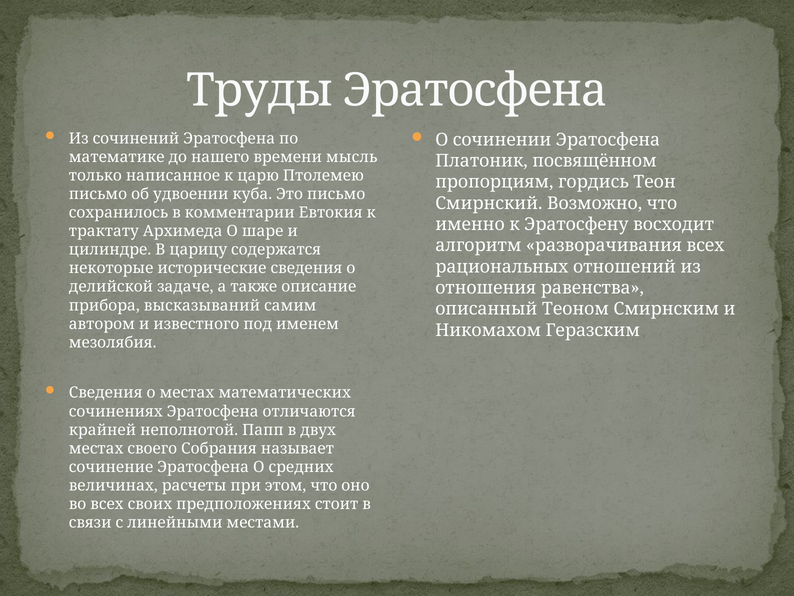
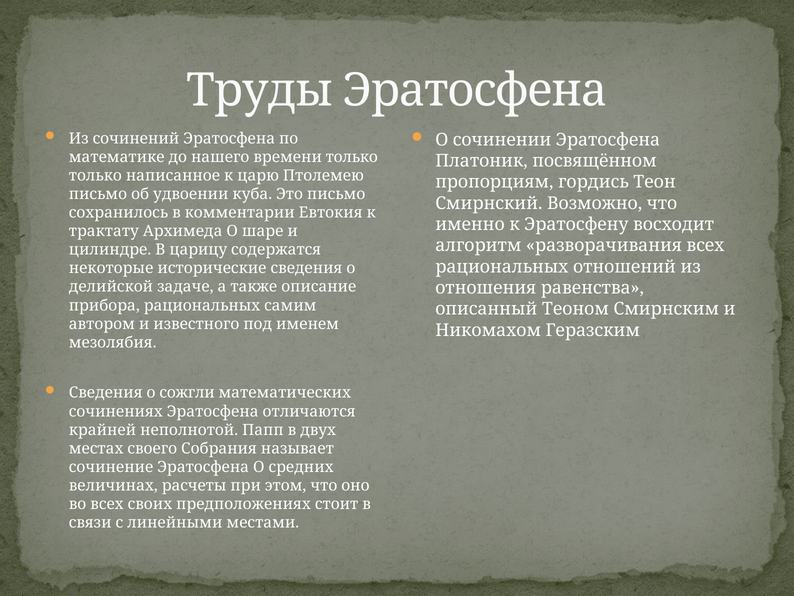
времени мысль: мысль -> только (352, 157)
прибора высказываний: высказываний -> рациональных (202, 305)
о местах: местах -> сожгли (187, 393)
